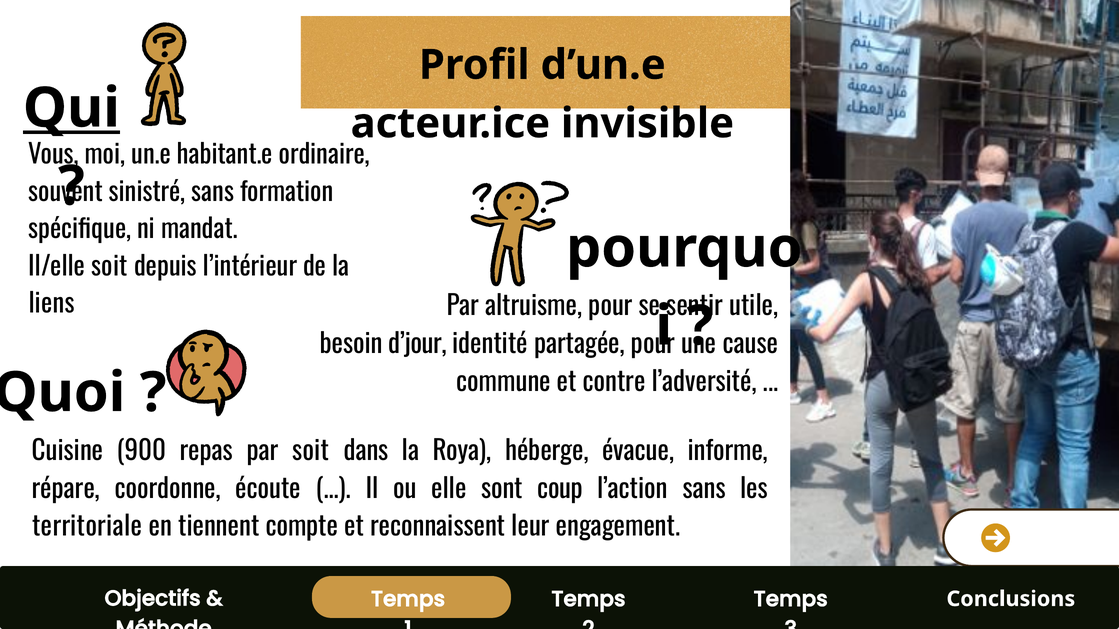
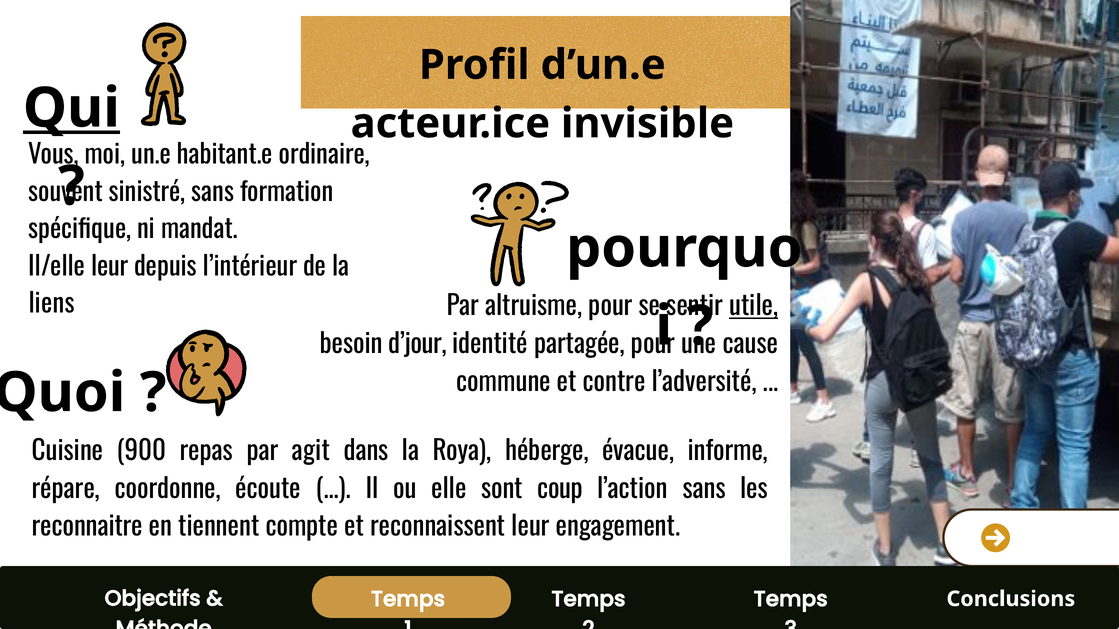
Il/elle soit: soit -> leur (110, 267)
utile underline: none -> present (754, 307)
par soit: soit -> agit (311, 452)
territoriale: territoriale -> reconnaitre (87, 527)
